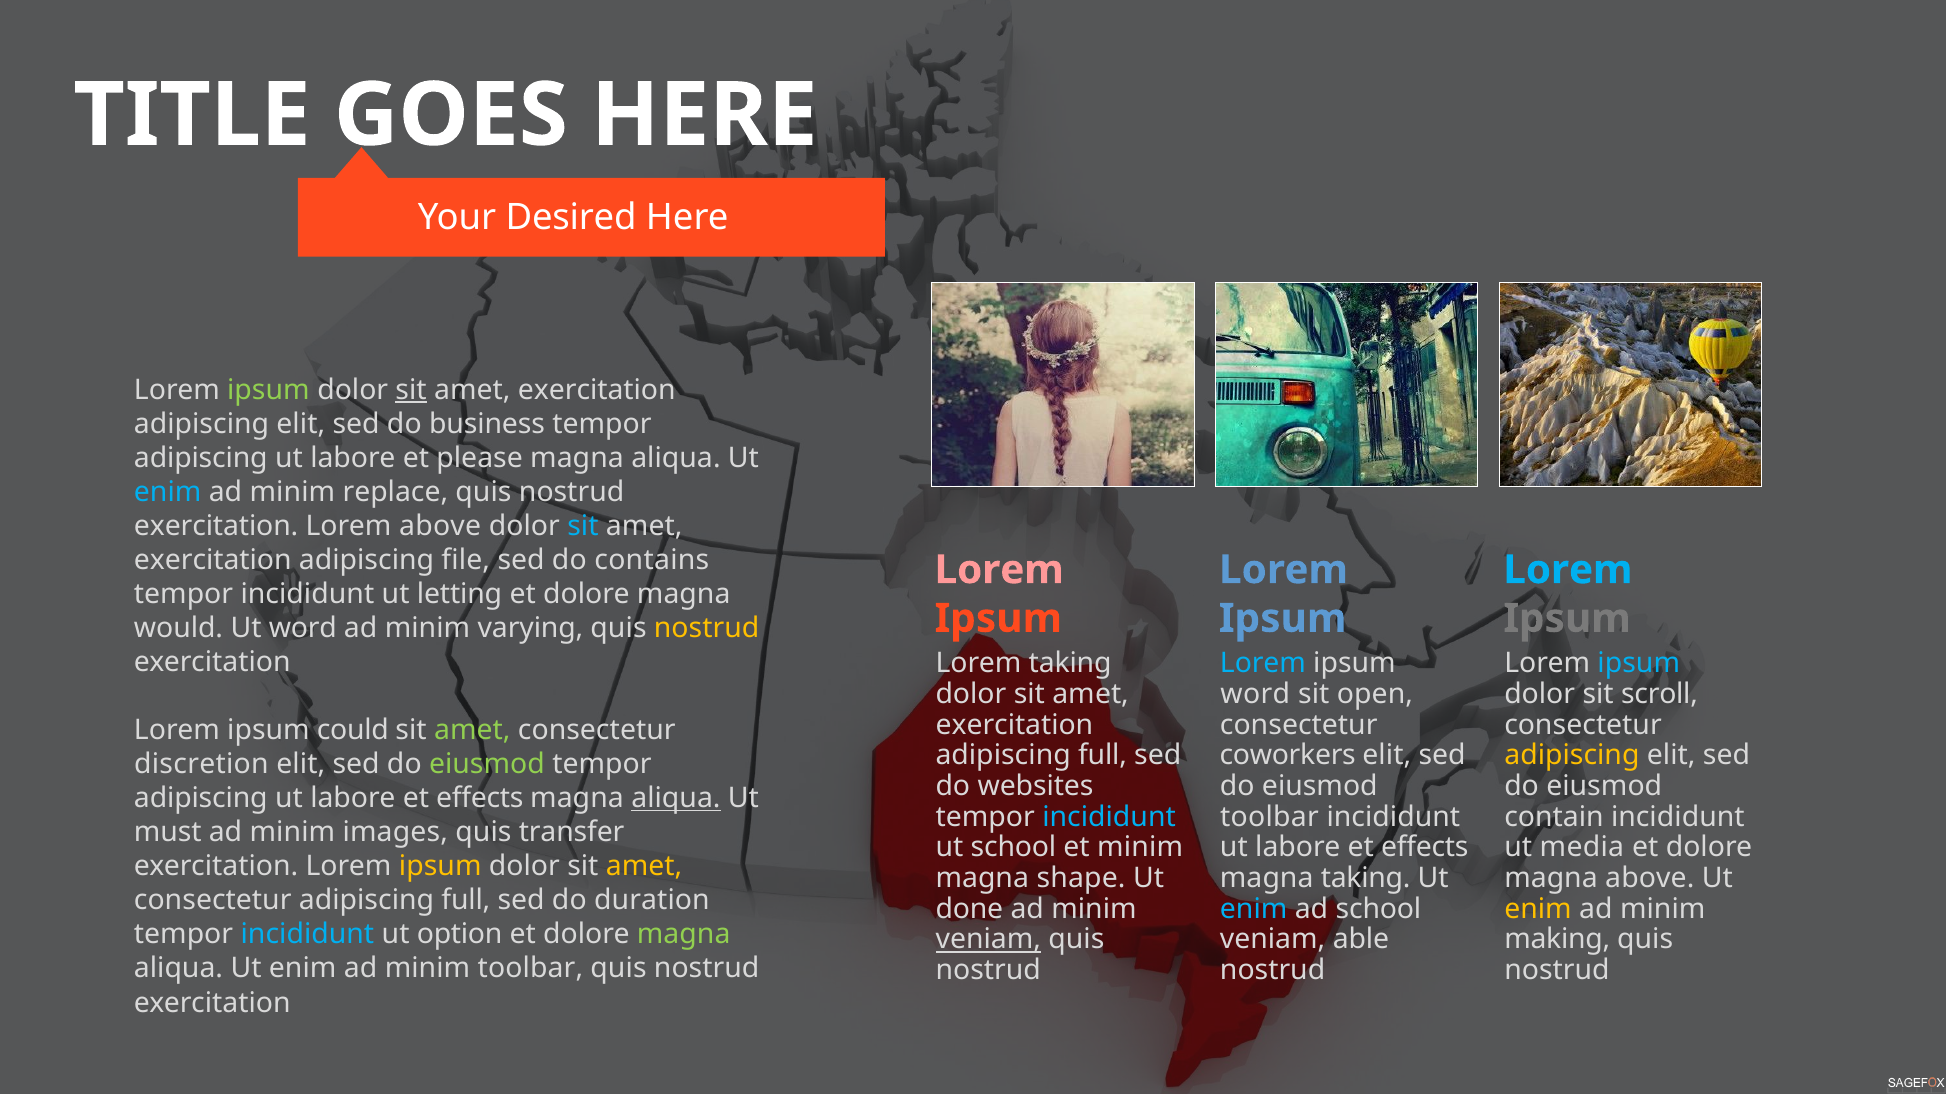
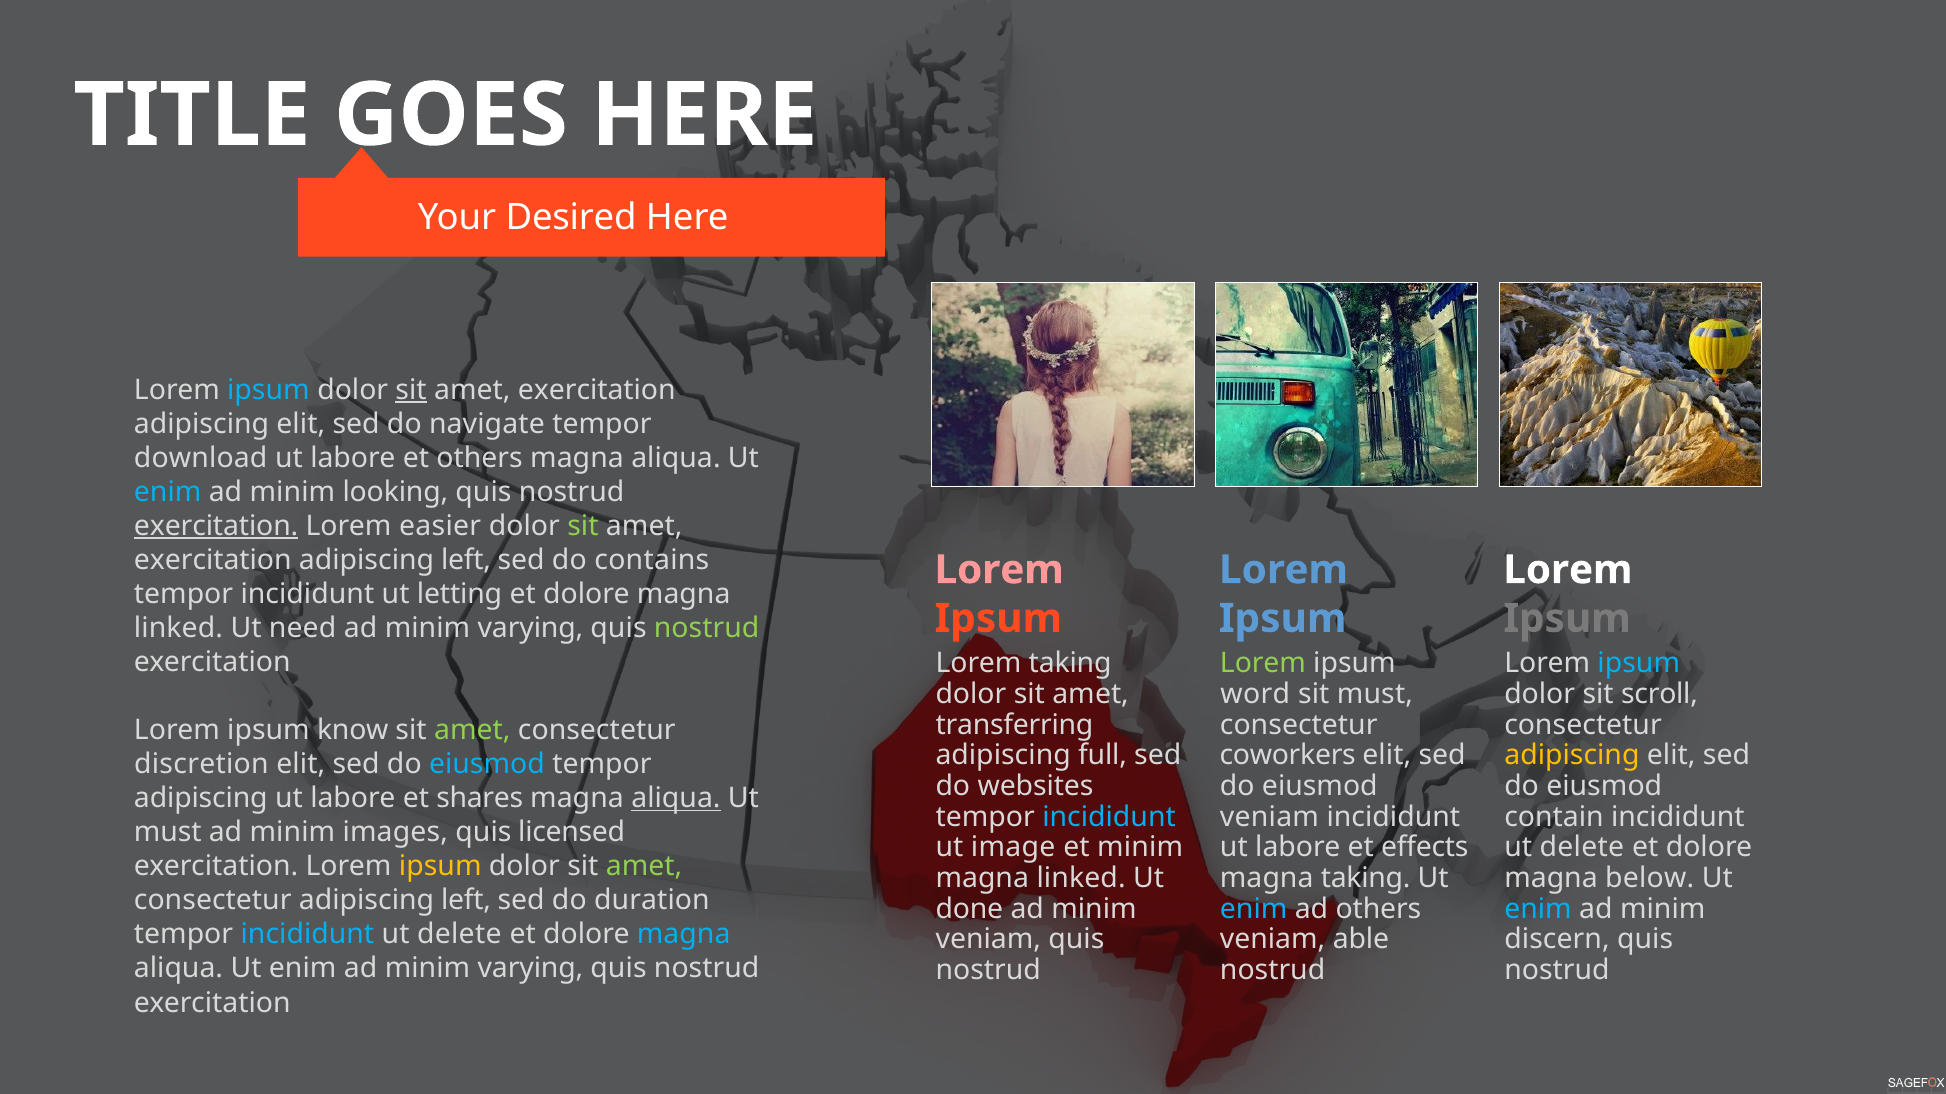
ipsum colour: light green -> light blue (268, 390)
business: business -> navigate (487, 424)
adipiscing: adipiscing -> download (201, 458)
et please: please -> others (480, 458)
replace: replace -> looking (395, 492)
exercitation underline: none -> present (216, 526)
Lorem above: above -> easier (440, 526)
sit colour: light blue -> light green (583, 526)
file: file -> left (466, 560)
Lorem colour: light blue -> white (1568, 570)
would: would -> linked (178, 628)
Ut word: word -> need (303, 628)
nostrud colour: yellow -> light green (707, 628)
Lorem colour: light blue -> light green (1263, 664)
sit open: open -> must (1375, 695)
exercitation: exercitation -> transferring (1015, 725)
could: could -> know (353, 731)
eiusmod colour: light green -> light blue (487, 765)
effects: effects -> shares (480, 799)
toolbar: toolbar -> veniam (1269, 817)
transfer: transfer -> licensed (572, 833)
ut school: school -> image (1013, 848)
media: media -> delete (1582, 848)
amet colour: yellow -> light green (644, 867)
shape: shape -> linked (1081, 879)
magna above: above -> below (1650, 879)
consectetur adipiscing full: full -> left (466, 901)
ad school: school -> others (1378, 909)
enim colour: yellow -> light blue (1538, 909)
option: option -> delete (459, 935)
magna colour: light green -> light blue (684, 935)
veniam underline: present -> none (988, 940)
making: making -> discern (1557, 940)
enim ad minim toolbar: toolbar -> varying (531, 969)
